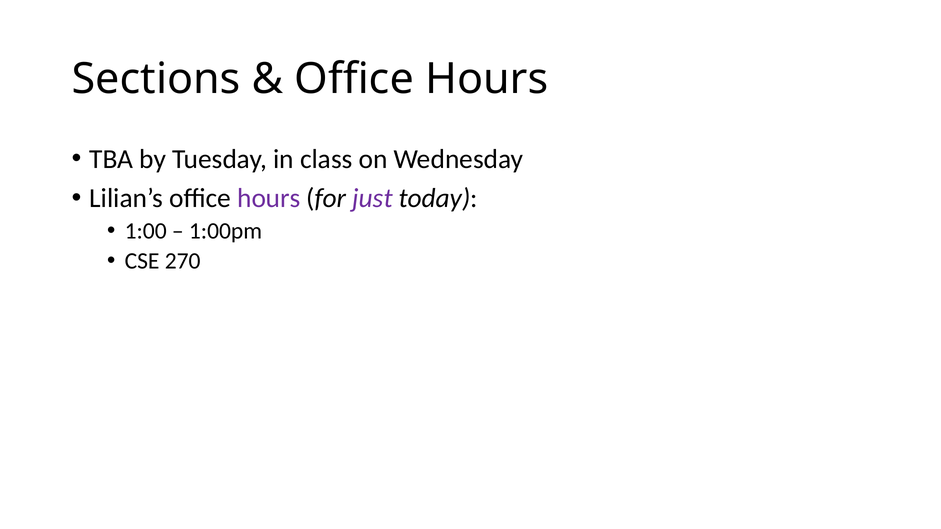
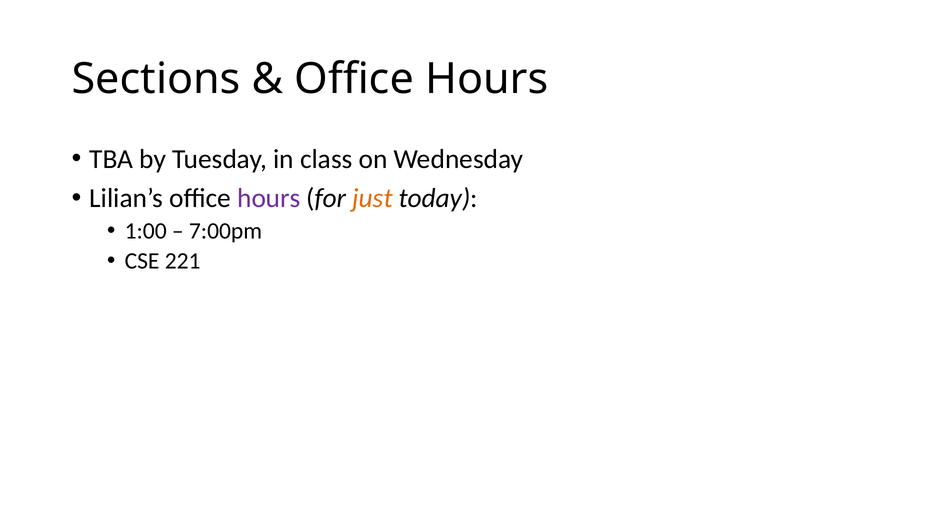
just colour: purple -> orange (373, 199)
1:00pm: 1:00pm -> 7:00pm (226, 231)
270: 270 -> 221 (183, 261)
